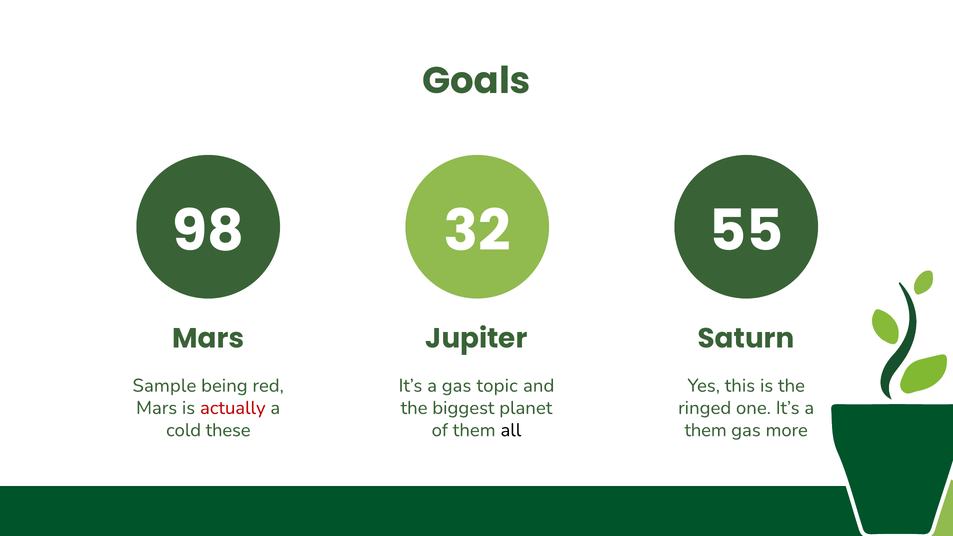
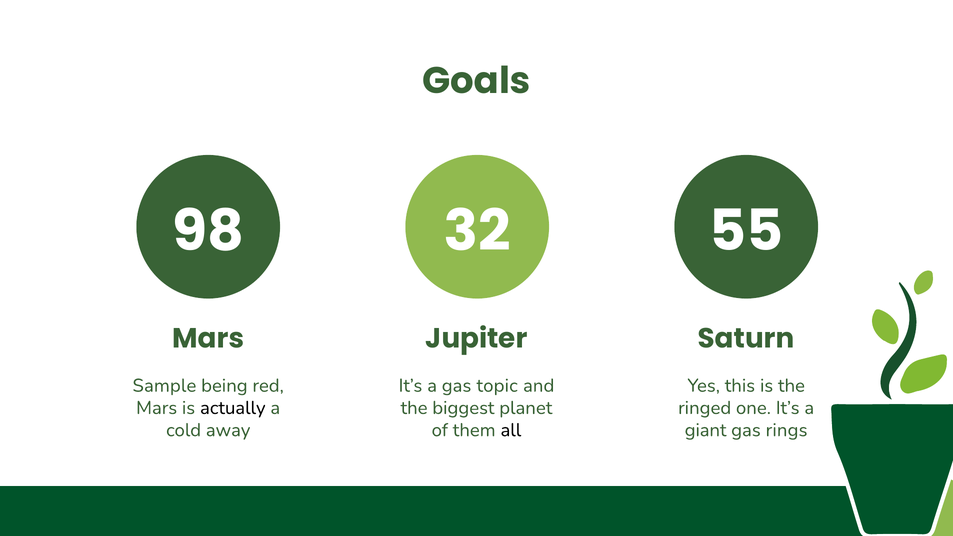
actually colour: red -> black (233, 408)
these: these -> away (228, 430)
them: them -> giant (706, 430)
more: more -> rings (787, 430)
